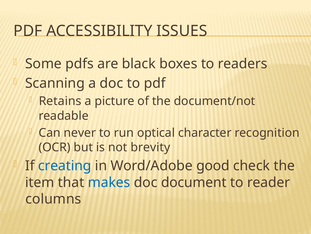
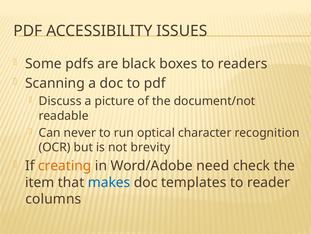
Retains: Retains -> Discuss (60, 101)
creating colour: blue -> orange (65, 165)
good: good -> need (213, 165)
document: document -> templates (194, 182)
